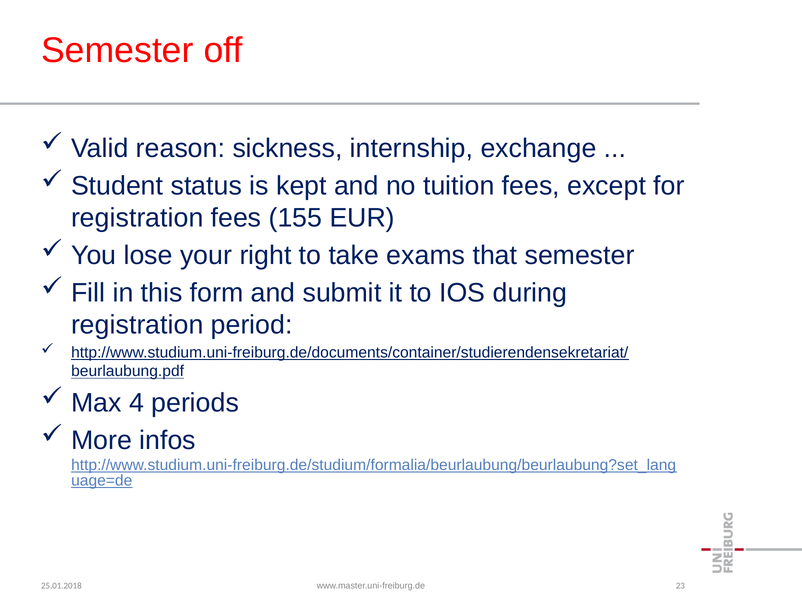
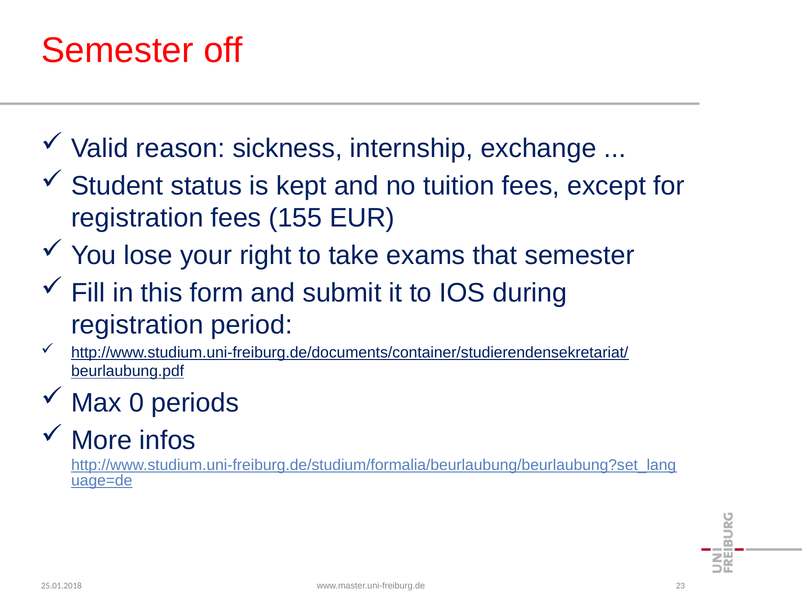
4: 4 -> 0 (136, 402)
